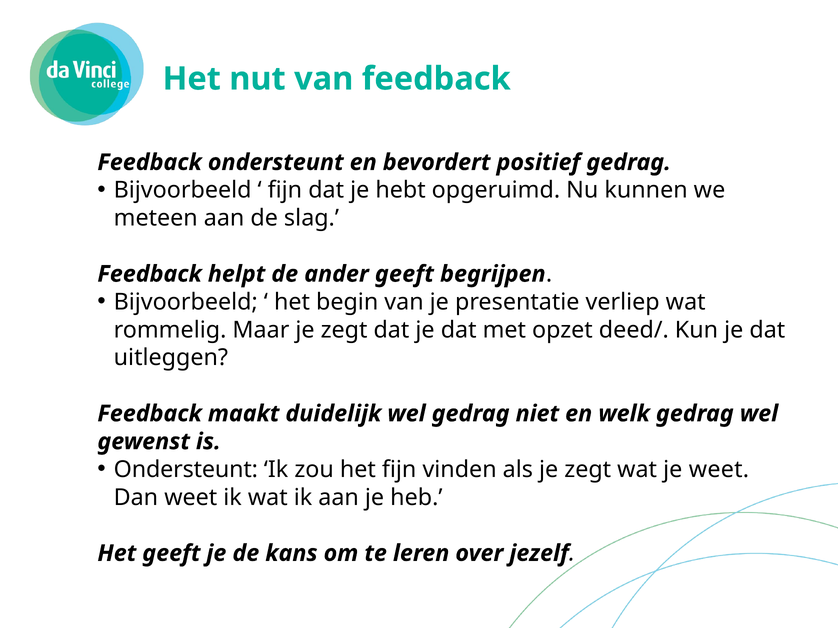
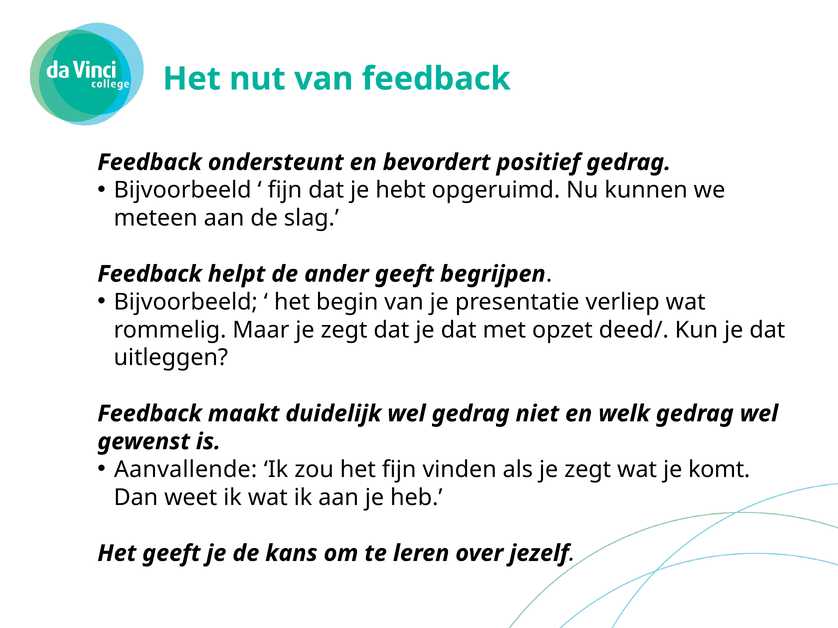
Ondersteunt: Ondersteunt -> Aanvallende (186, 470)
je weet: weet -> komt (719, 470)
